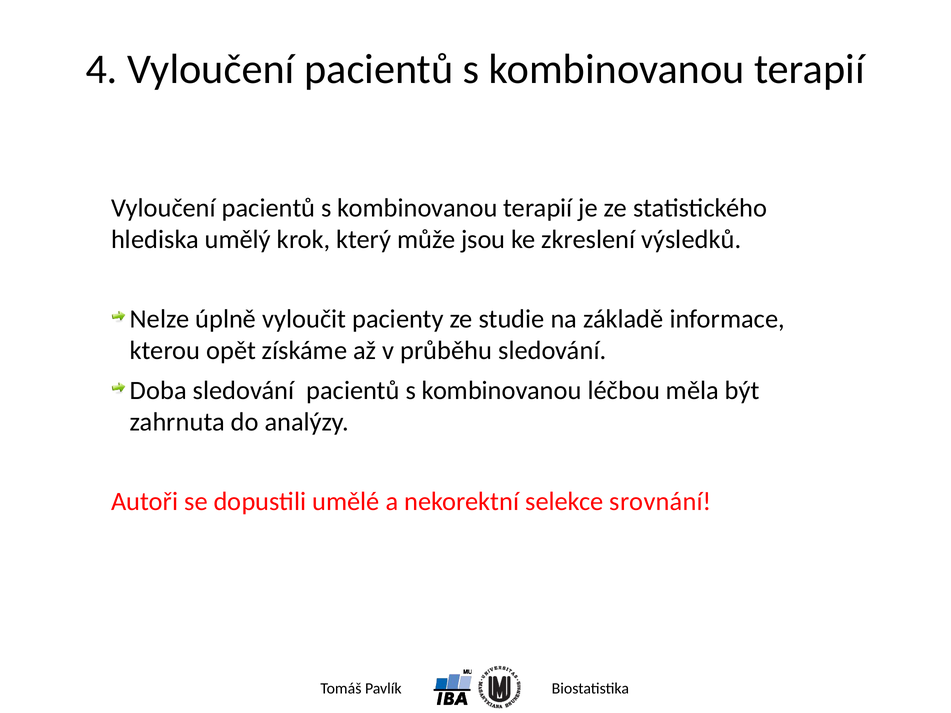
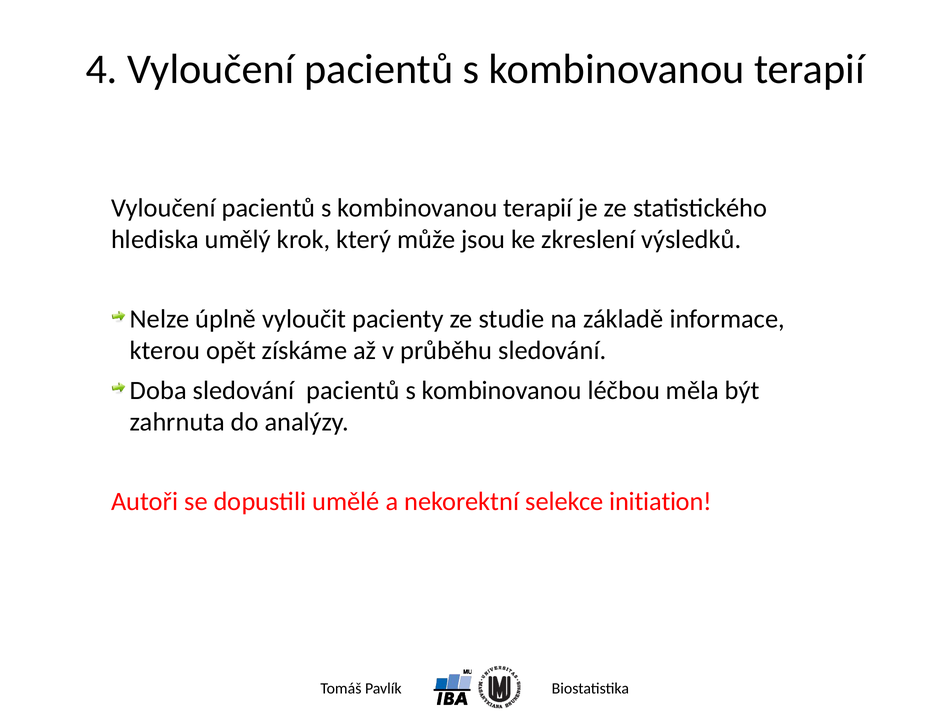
srovnání: srovnání -> initiation (661, 501)
